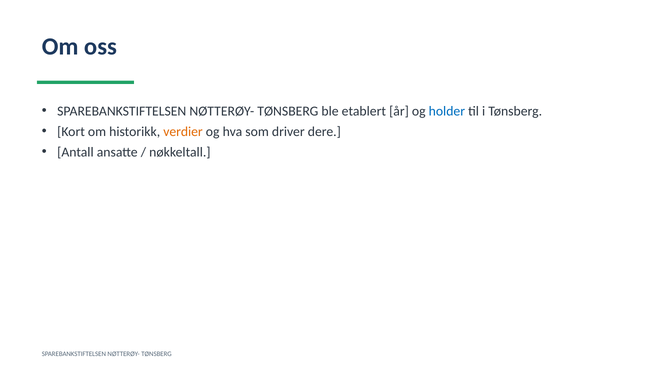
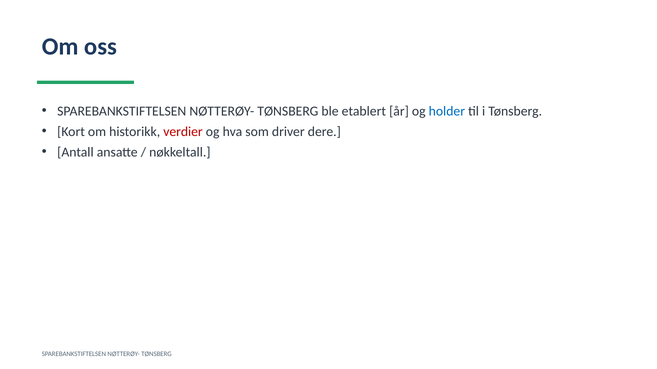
verdier colour: orange -> red (183, 132)
